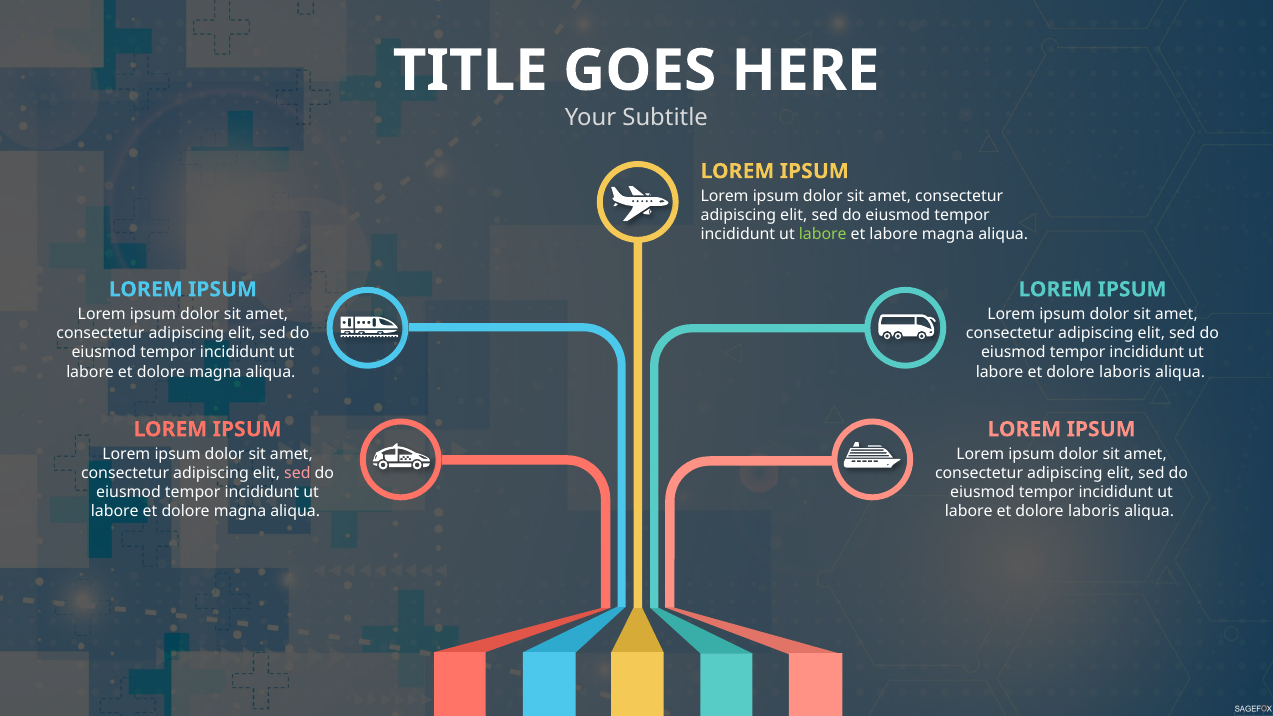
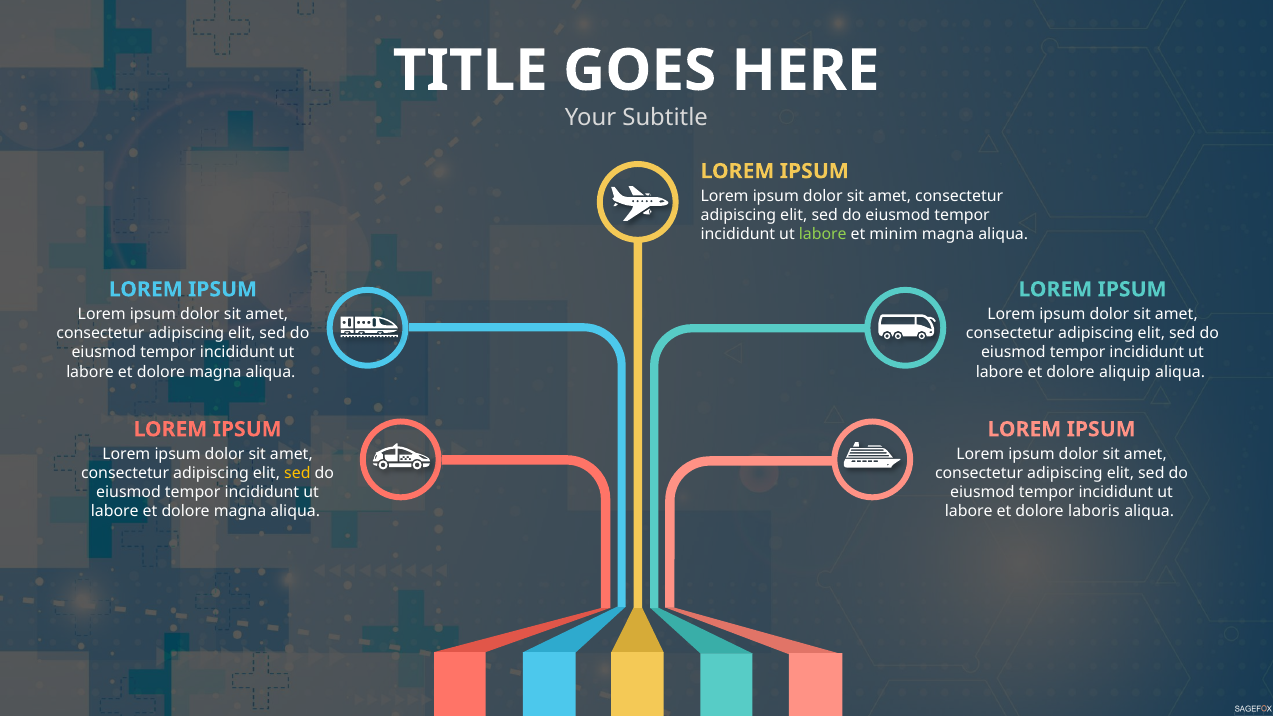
et labore: labore -> minim (894, 235)
laboris: laboris -> aliquip (1125, 372)
sed colour: pink -> yellow (297, 474)
